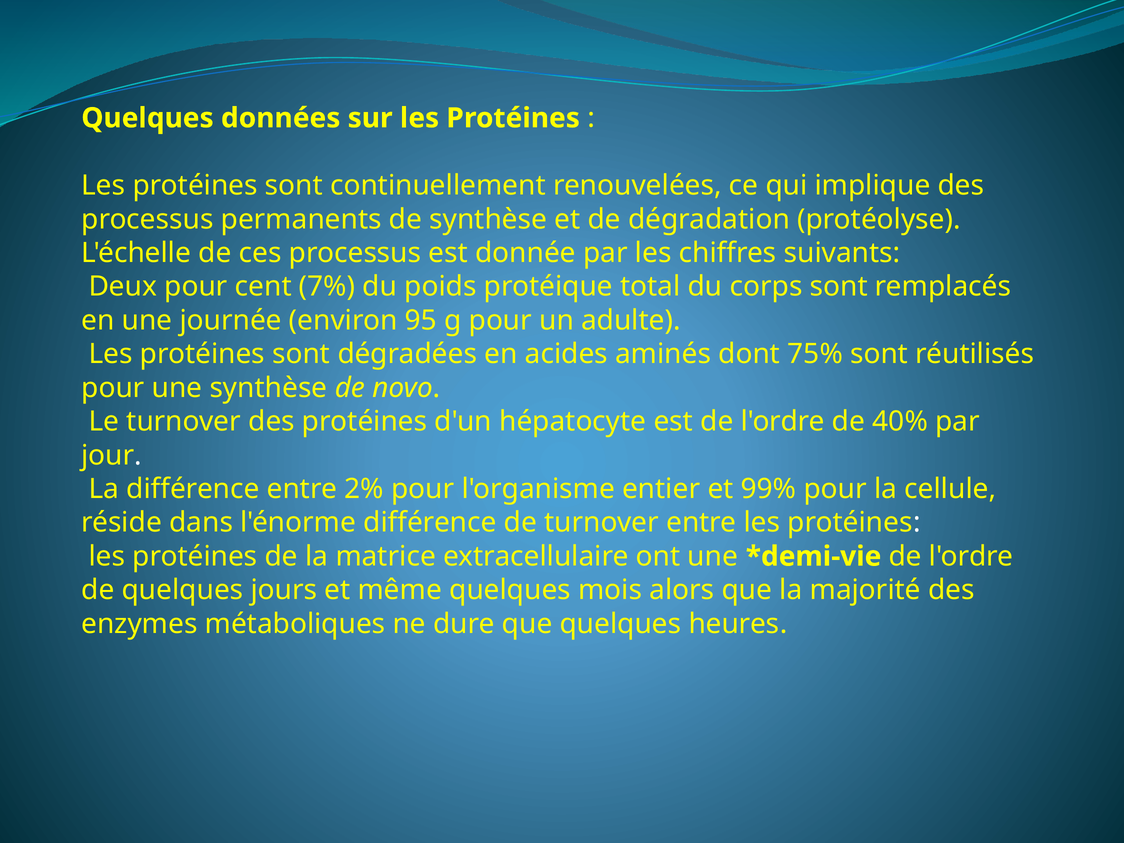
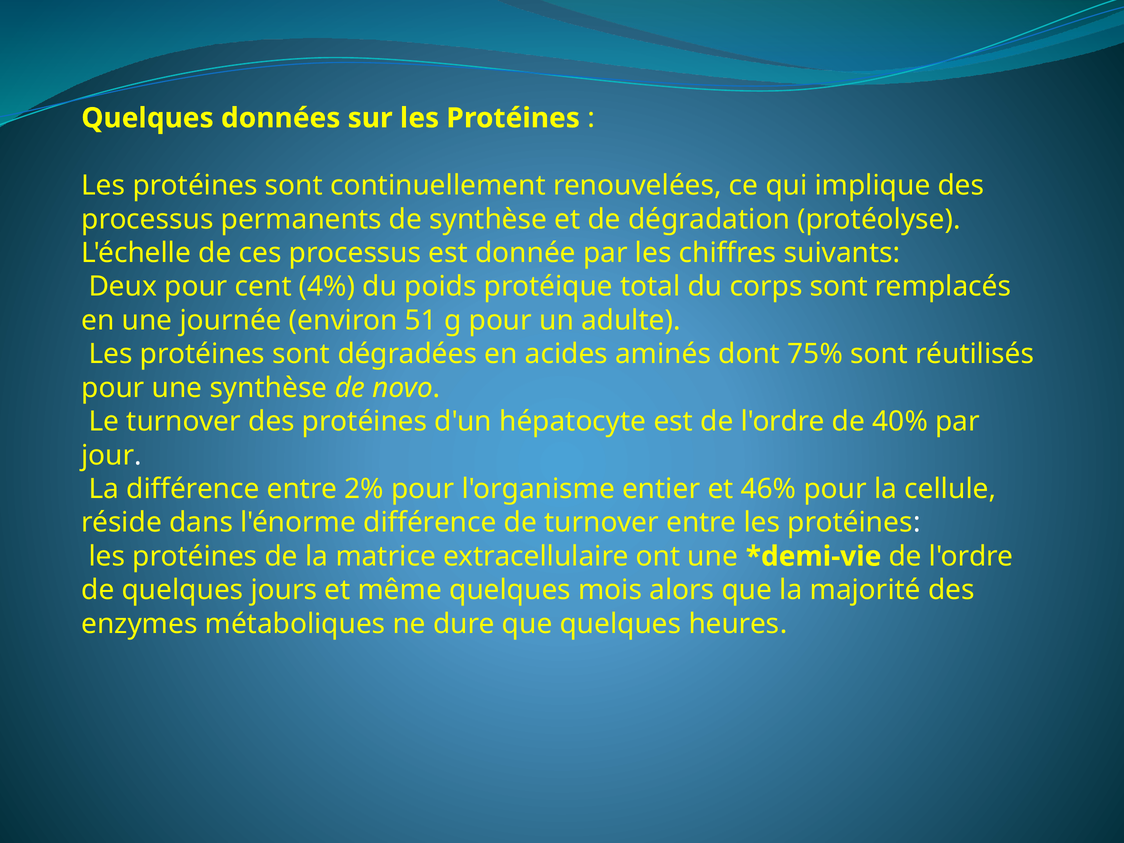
7%: 7% -> 4% (327, 287)
95: 95 -> 51 (421, 320)
99%: 99% -> 46% (769, 489)
